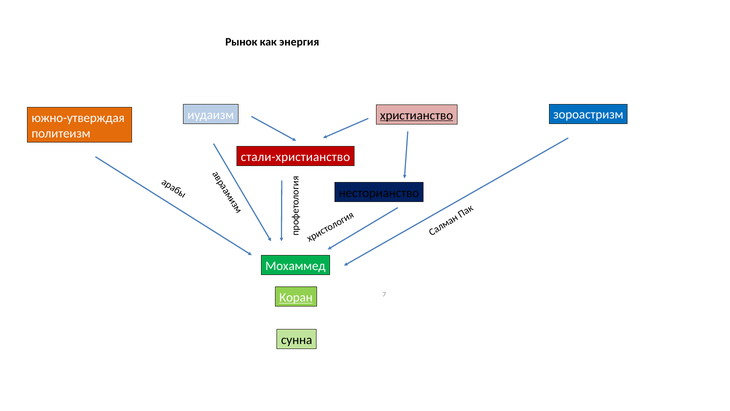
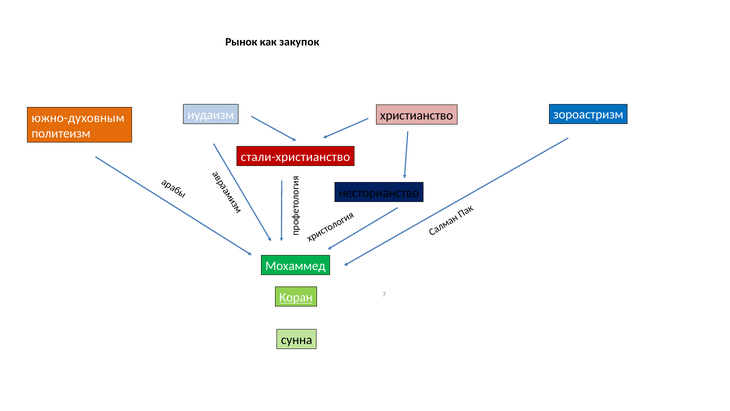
энергия: энергия -> закупок (299, 42)
христианство underline: present -> none (417, 115)
южно-утверждая: южно-утверждая -> южно-духовным (78, 118)
